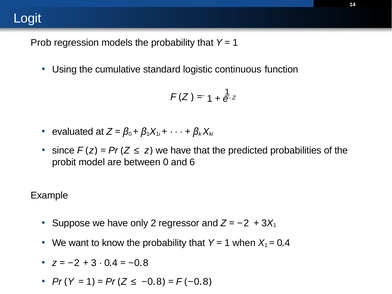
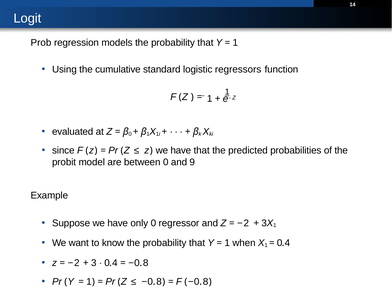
continuous: continuous -> regressors (238, 69)
6: 6 -> 9 (192, 162)
only 2: 2 -> 0 (153, 223)
